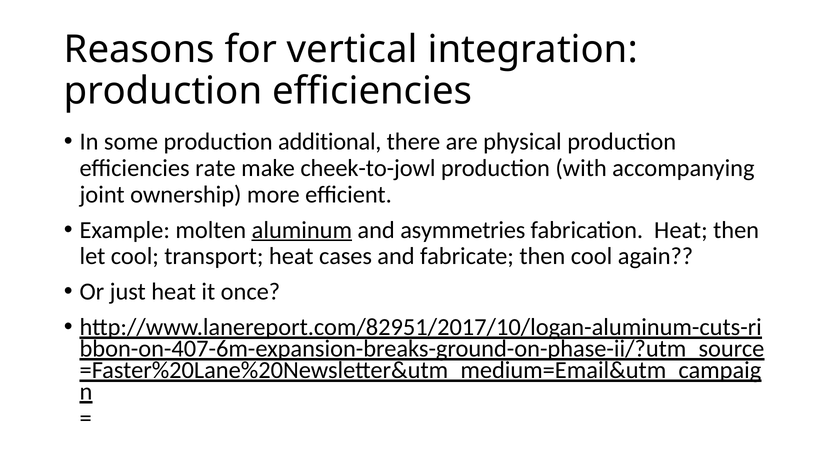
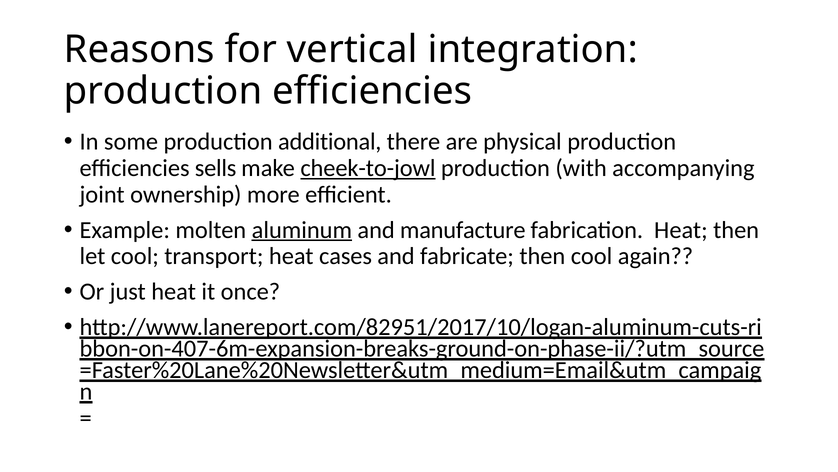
rate: rate -> sells (216, 168)
cheek-to-jowl underline: none -> present (368, 168)
asymmetries: asymmetries -> manufacture (463, 230)
